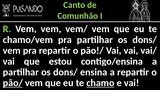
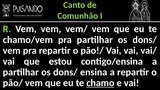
pão/ underline: present -> none (13, 83)
